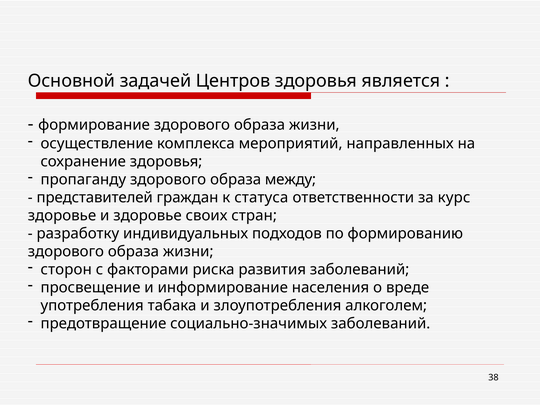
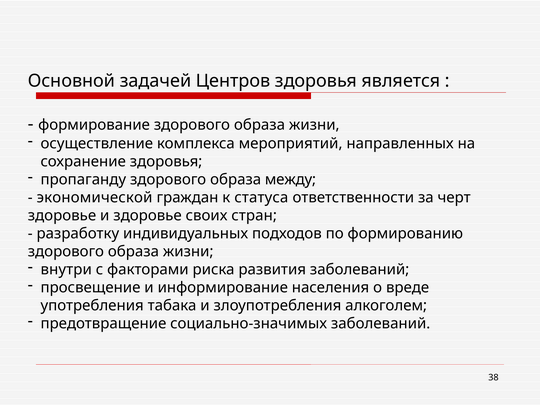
представителей: представителей -> экономической (95, 198)
курс: курс -> черт (454, 198)
сторон: сторон -> внутри (66, 270)
